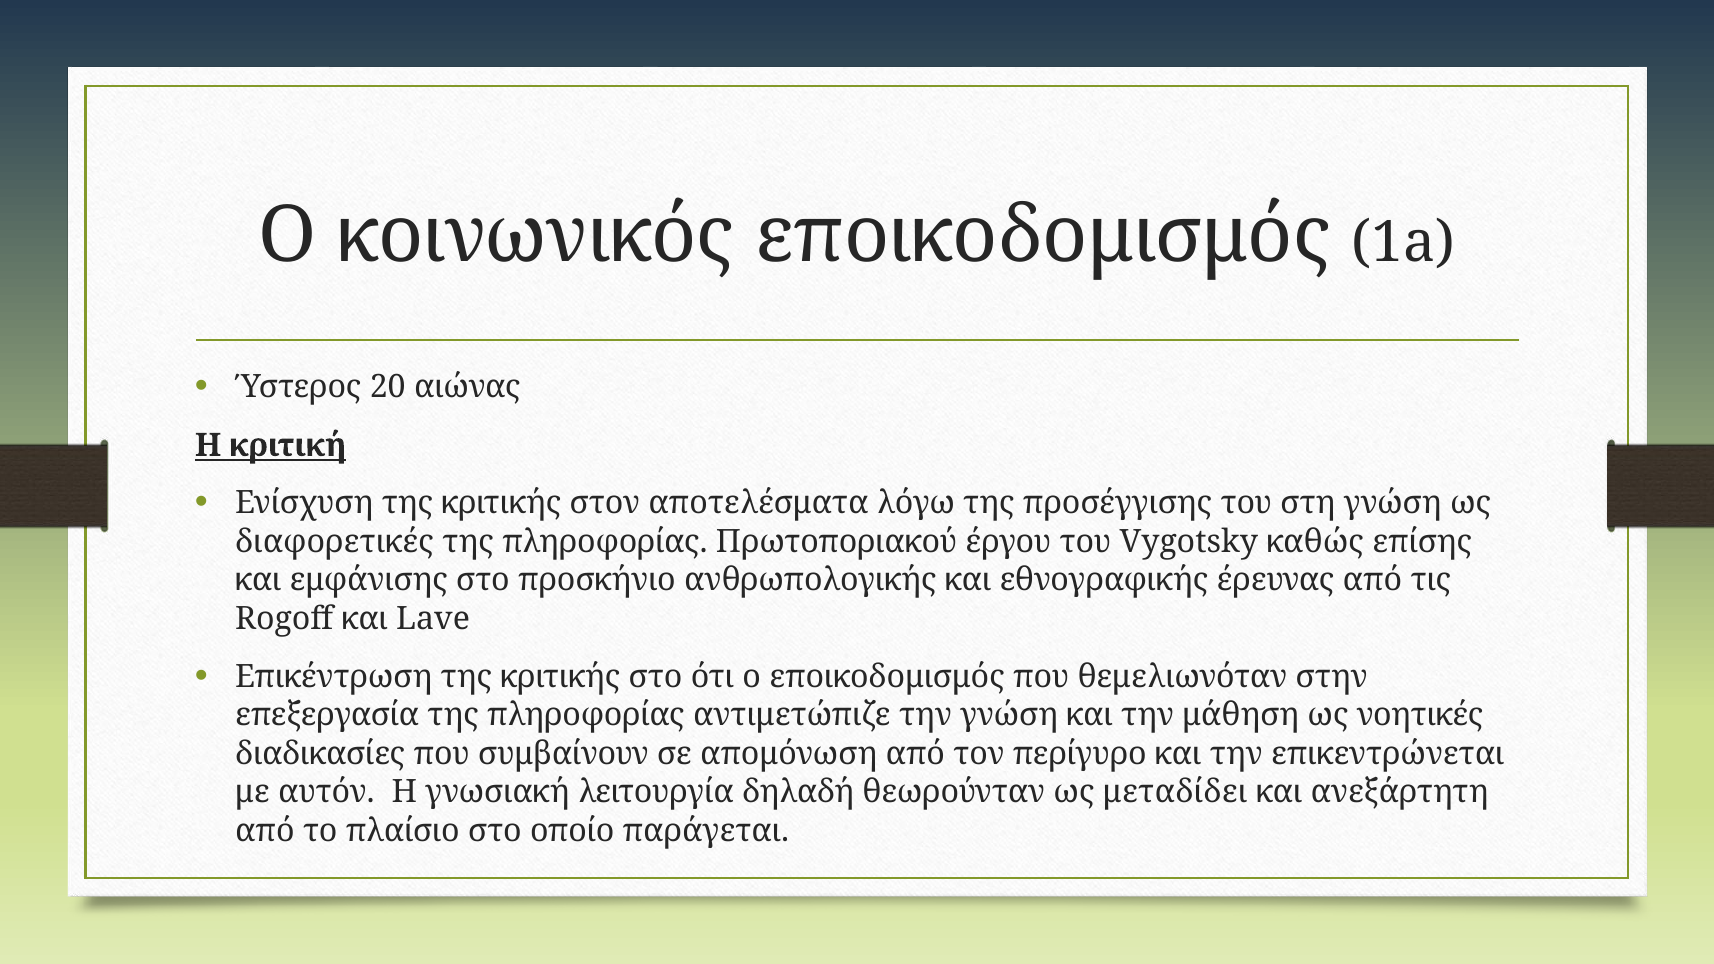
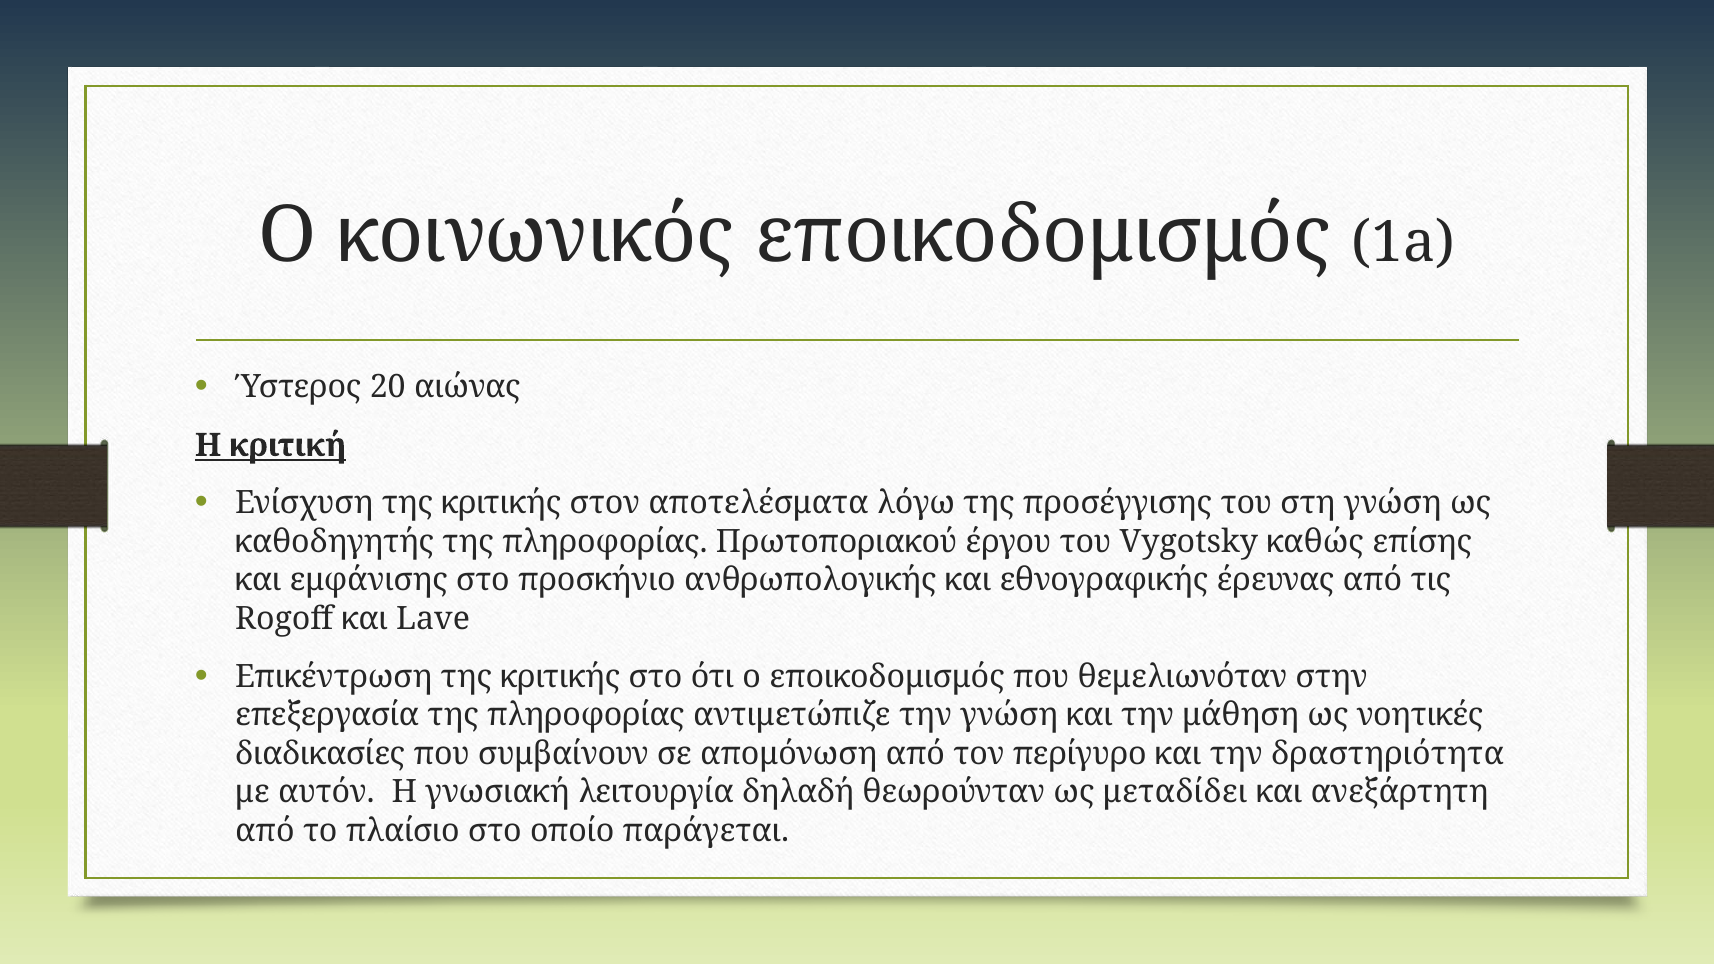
διαφορετικές: διαφορετικές -> καθοδηγητής (335, 542)
επικεντρώνεται: επικεντρώνεται -> δραστηριότητα (1388, 754)
